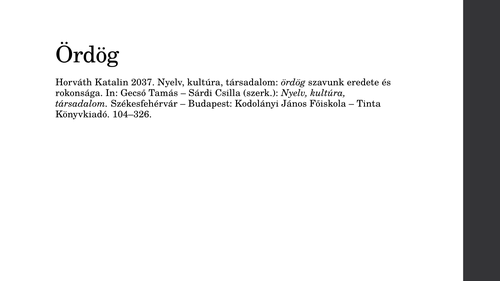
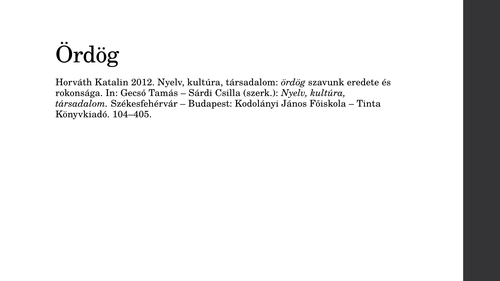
2037: 2037 -> 2012 (143, 82)
104–326: 104–326 -> 104–405 (132, 114)
